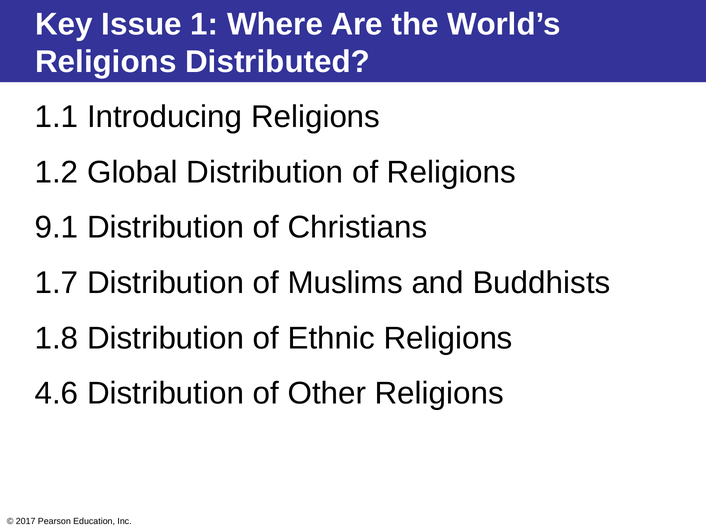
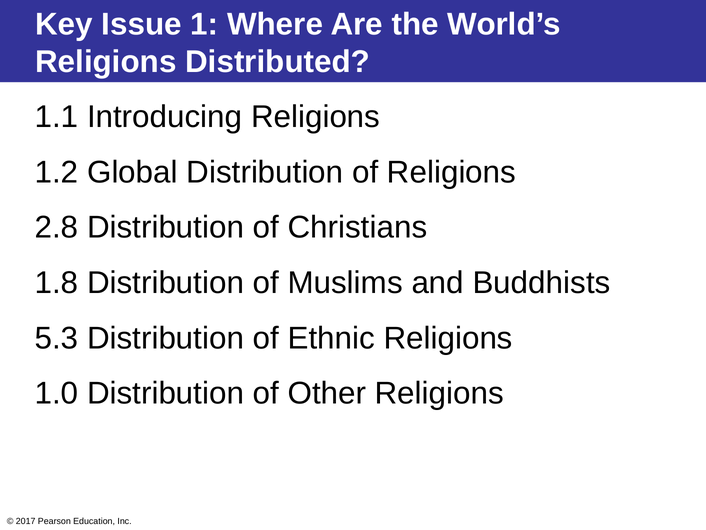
9.1: 9.1 -> 2.8 (57, 227)
1.7: 1.7 -> 1.8 (57, 283)
1.8: 1.8 -> 5.3 (57, 338)
4.6: 4.6 -> 1.0 (57, 393)
